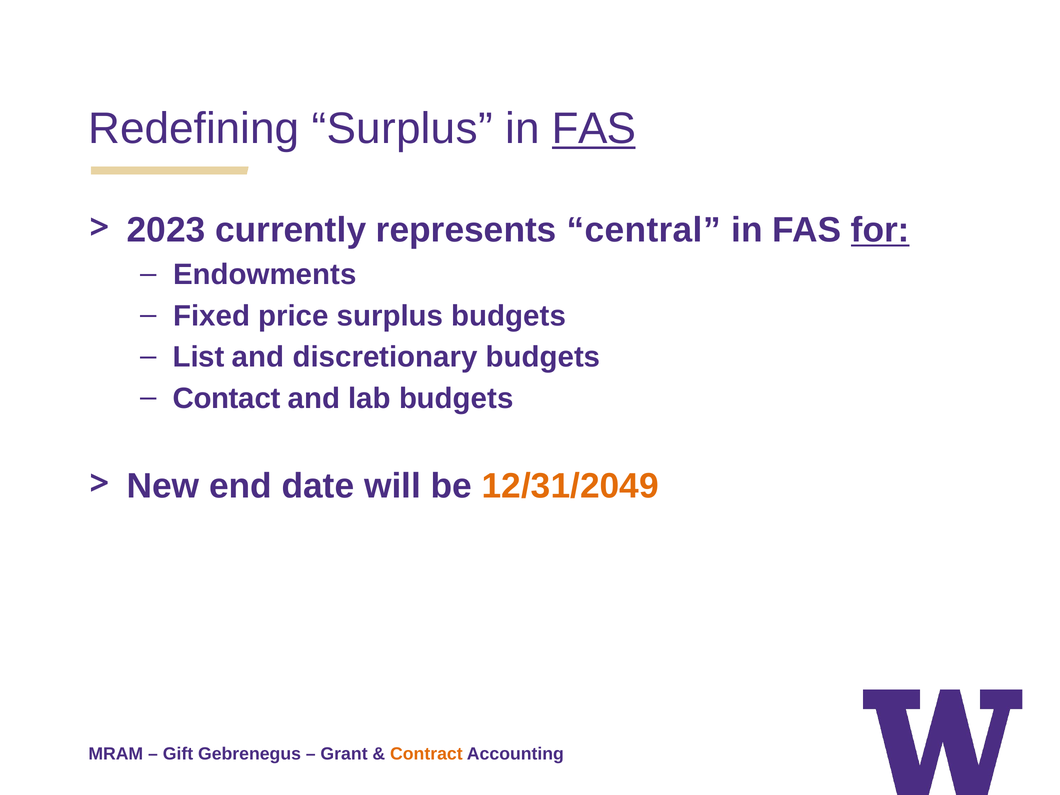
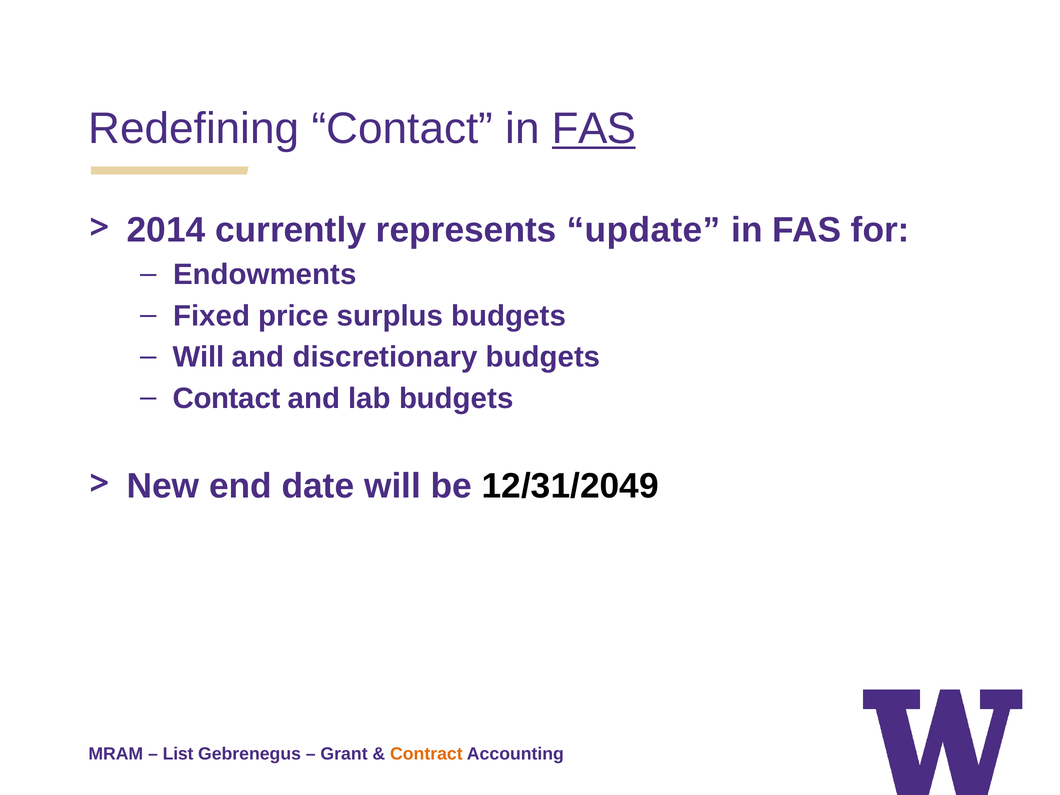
Redefining Surplus: Surplus -> Contact (402, 129)
2023: 2023 -> 2014 (166, 230)
central: central -> update (644, 230)
for underline: present -> none (880, 230)
List: List -> Will (199, 357)
12/31/2049 colour: orange -> black (570, 486)
Gift: Gift -> List (178, 754)
